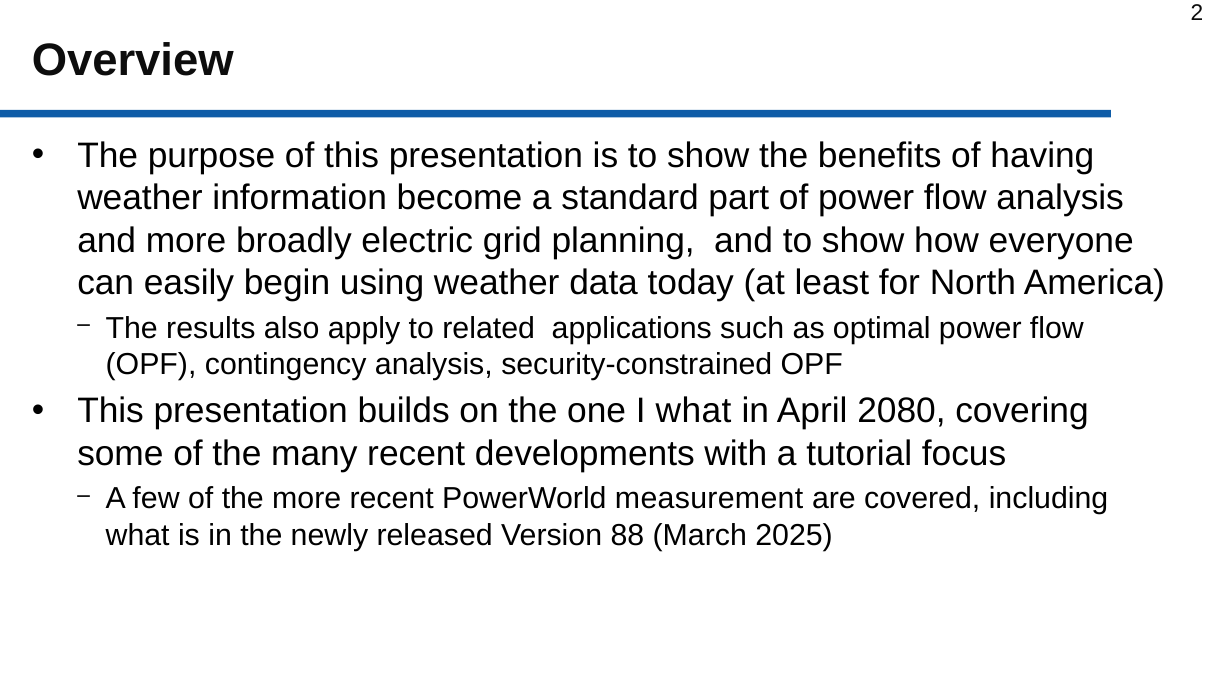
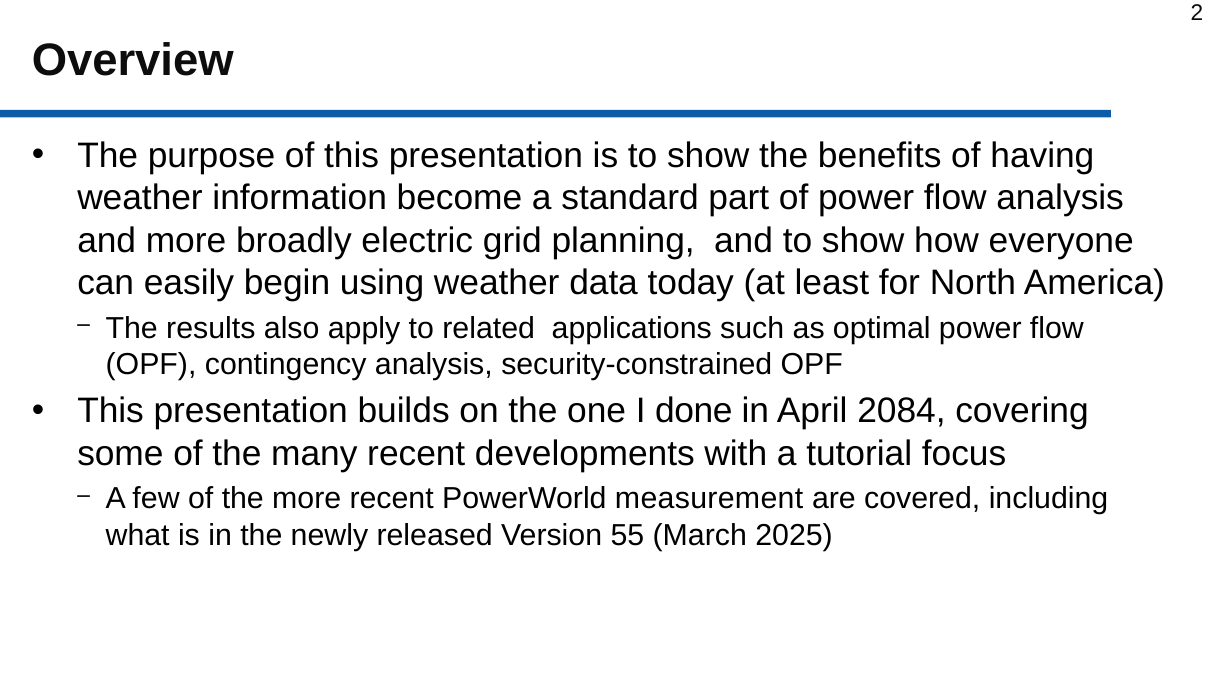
I what: what -> done (694, 411)
2080: 2080 -> 2084 (901, 411)
88: 88 -> 55 (627, 535)
